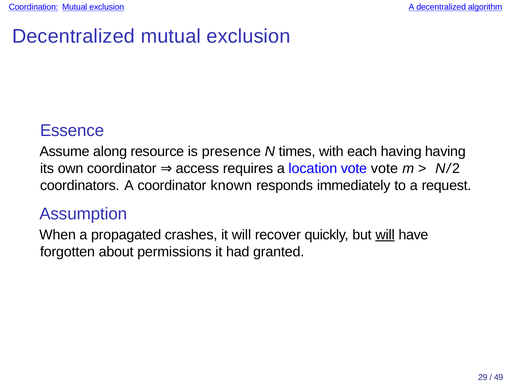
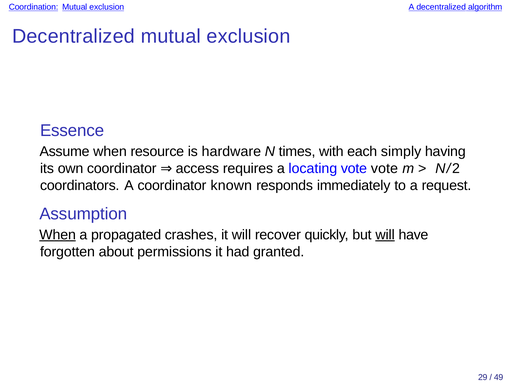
Assume along: along -> when (110, 151)
presence: presence -> hardware (231, 151)
each having: having -> simply (401, 151)
location: location -> locating (313, 168)
When underline: none -> present (58, 235)
